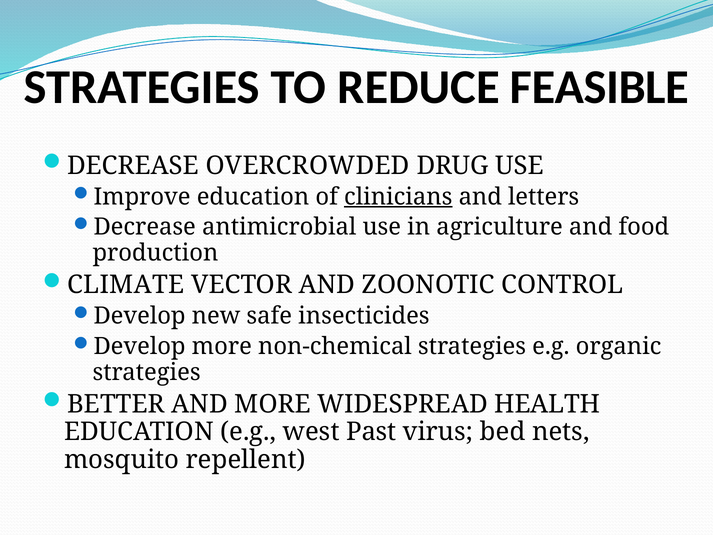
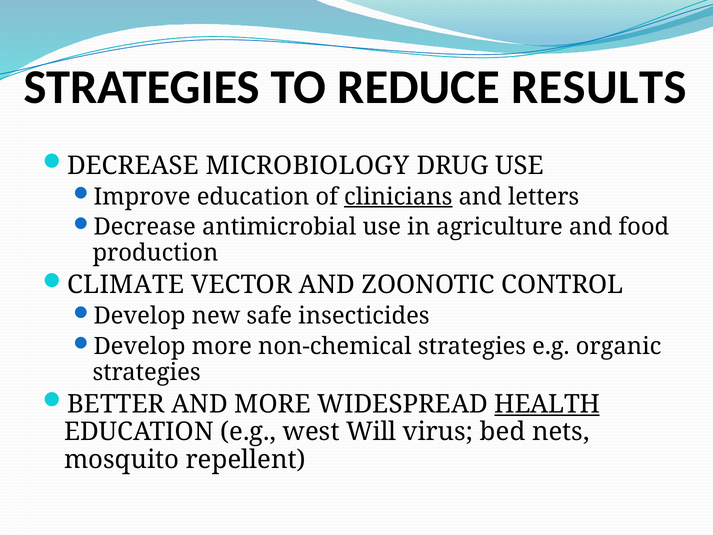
FEASIBLE: FEASIBLE -> RESULTS (599, 87)
OVERCROWDED: OVERCROWDED -> MICROBIOLOGY (308, 166)
HEALTH underline: none -> present (547, 404)
Past: Past -> Will (371, 432)
